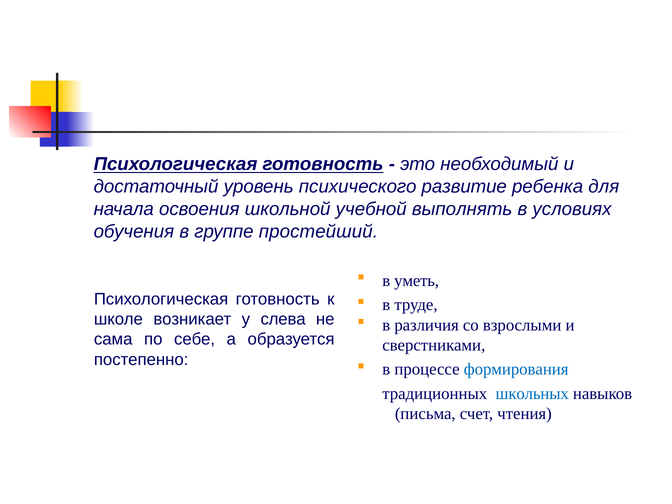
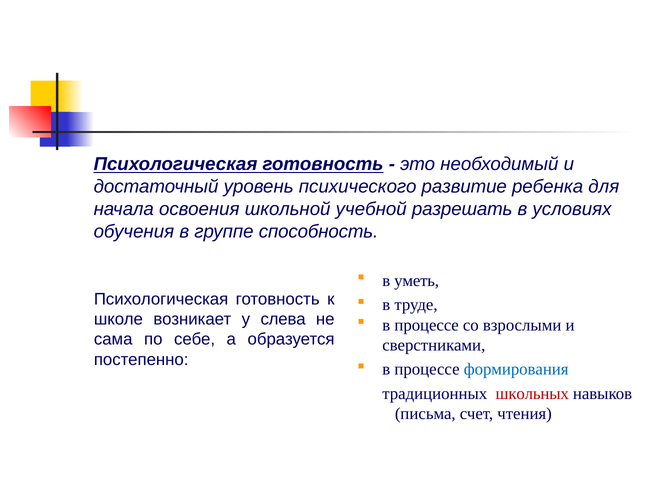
выполнять: выполнять -> разрешать (462, 209)
простейший: простейший -> способность (319, 231)
различия: различия -> процессе (427, 325)
школьных colour: blue -> red (532, 394)
